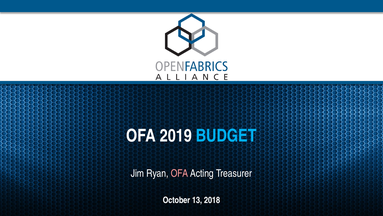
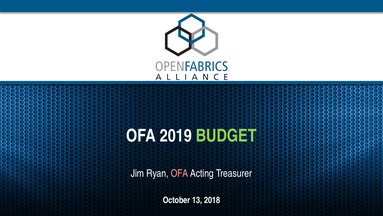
BUDGET colour: light blue -> light green (226, 135)
